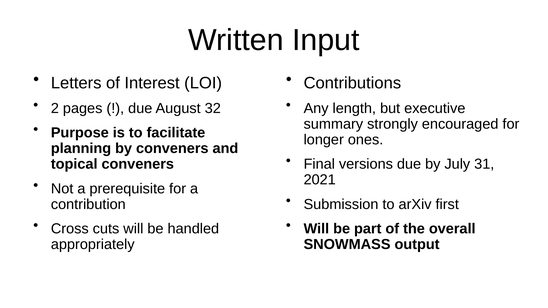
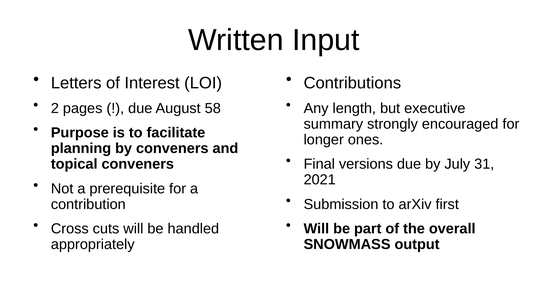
32: 32 -> 58 (213, 109)
